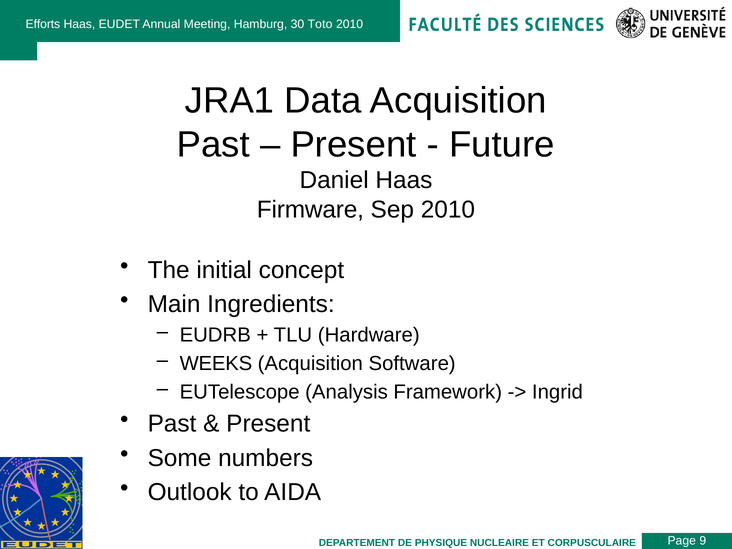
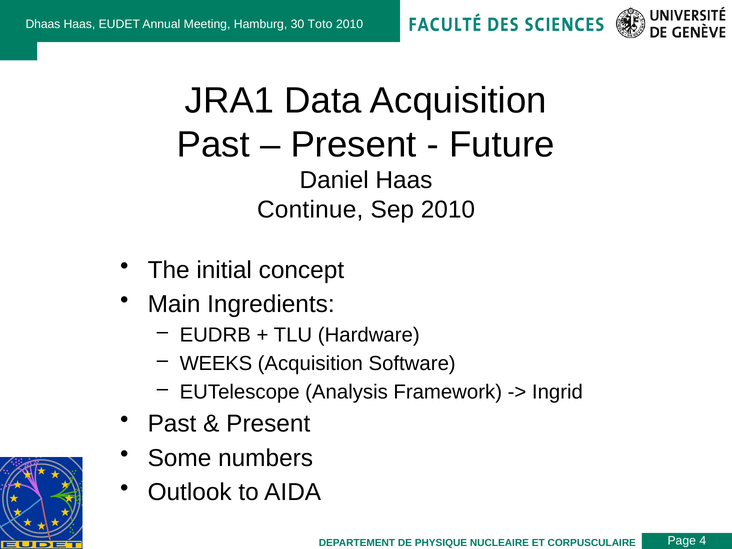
Efforts: Efforts -> Dhaas (43, 24)
Firmware: Firmware -> Continue (310, 210)
9: 9 -> 4 (703, 541)
